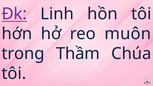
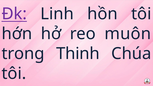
Thầm: Thầm -> Thinh (78, 54)
